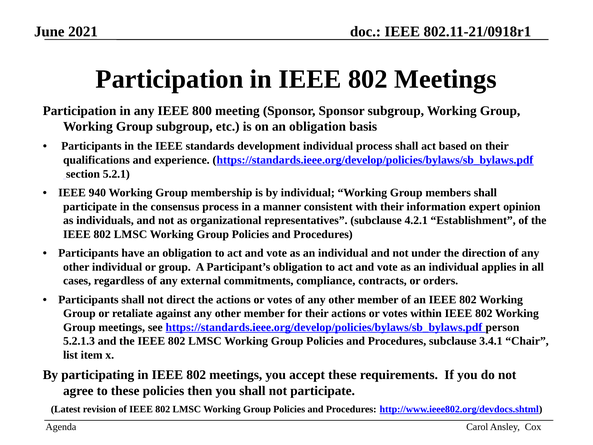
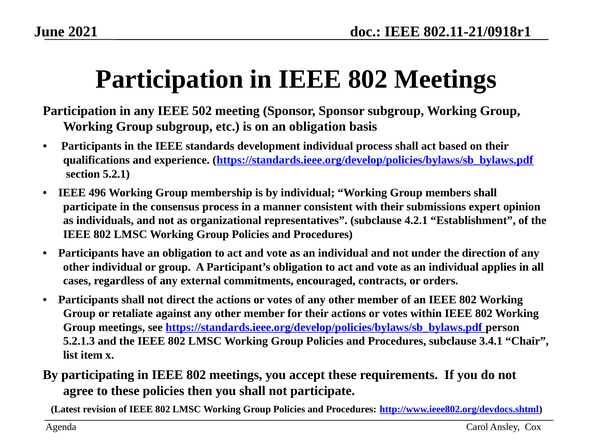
800: 800 -> 502 (202, 111)
940: 940 -> 496 (97, 193)
information: information -> submissions (436, 206)
compliance: compliance -> encouraged (326, 281)
